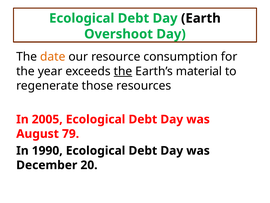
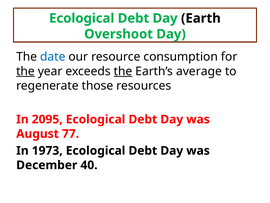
date colour: orange -> blue (53, 57)
the underline: none -> present (25, 71)
material: material -> average (199, 71)
2005: 2005 -> 2095 (47, 119)
79: 79 -> 77 (71, 134)
1990: 1990 -> 1973 (47, 150)
20: 20 -> 40 (89, 165)
